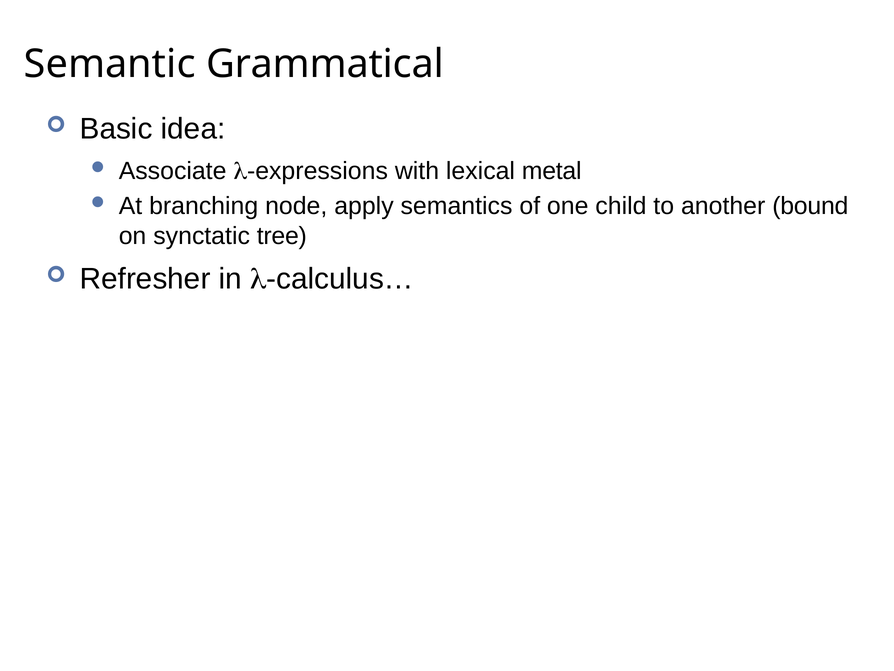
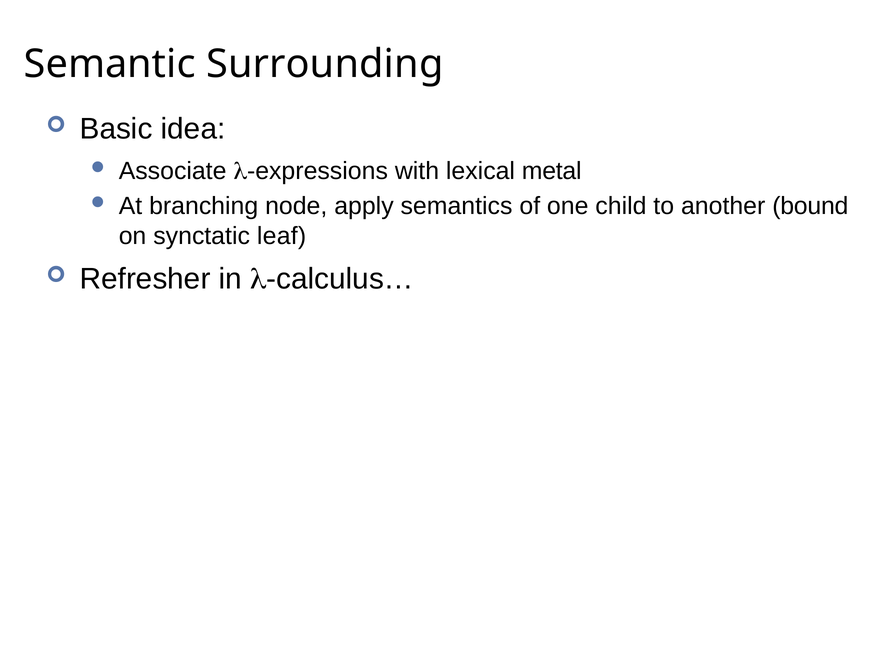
Grammatical: Grammatical -> Surrounding (325, 64)
tree: tree -> leaf (282, 236)
